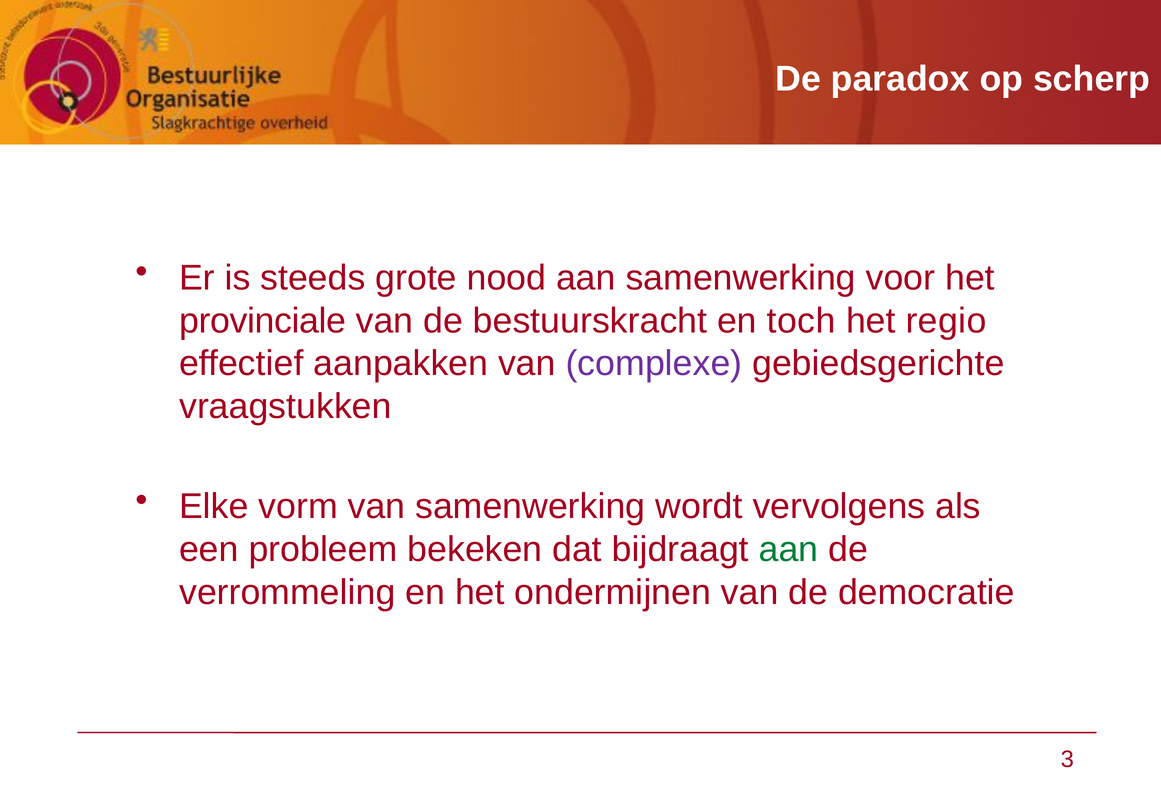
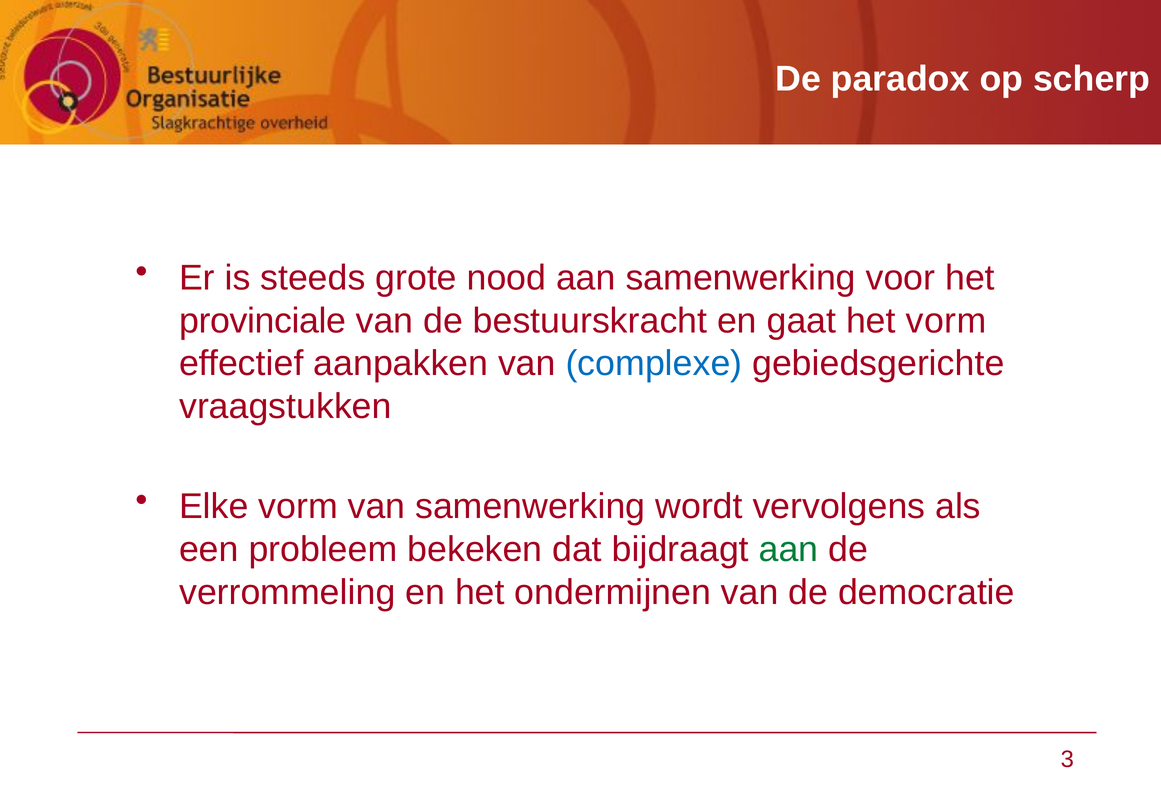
toch: toch -> gaat (801, 321)
het regio: regio -> vorm (946, 321)
complexe colour: purple -> blue (654, 364)
